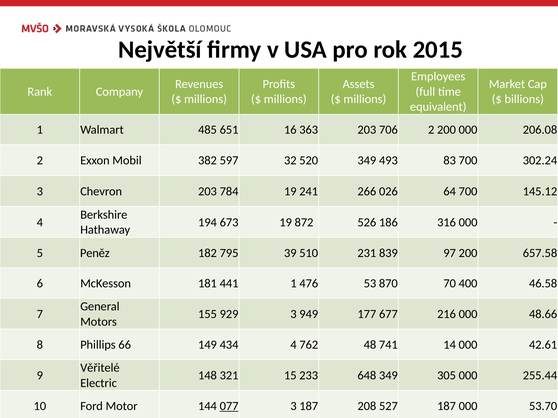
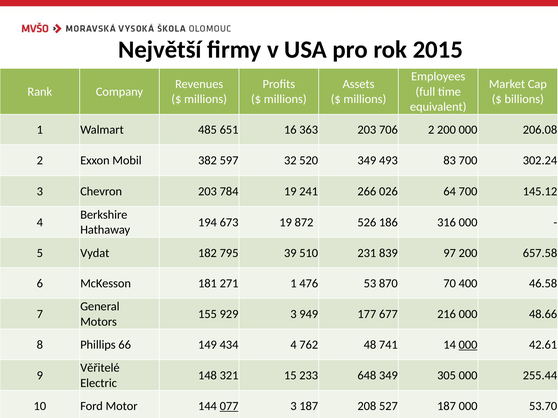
Peněz: Peněz -> Vydat (95, 253)
441: 441 -> 271 (229, 284)
000 underline: none -> present (468, 345)
